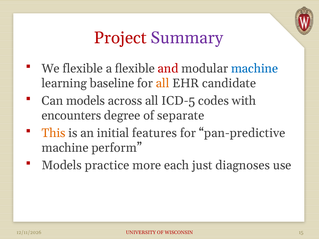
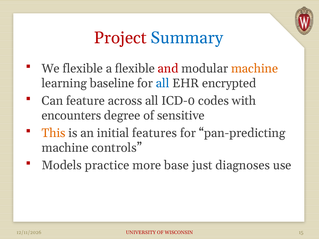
Summary colour: purple -> blue (187, 38)
machine colour: blue -> orange (255, 69)
all colour: orange -> blue (163, 83)
candidate: candidate -> encrypted (229, 83)
Can models: models -> feature (85, 101)
ICD-5: ICD-5 -> ICD-0 (178, 101)
separate: separate -> sensitive (181, 116)
pan-predictive: pan-predictive -> pan-predicting (242, 133)
perform: perform -> controls (117, 148)
each: each -> base (177, 165)
